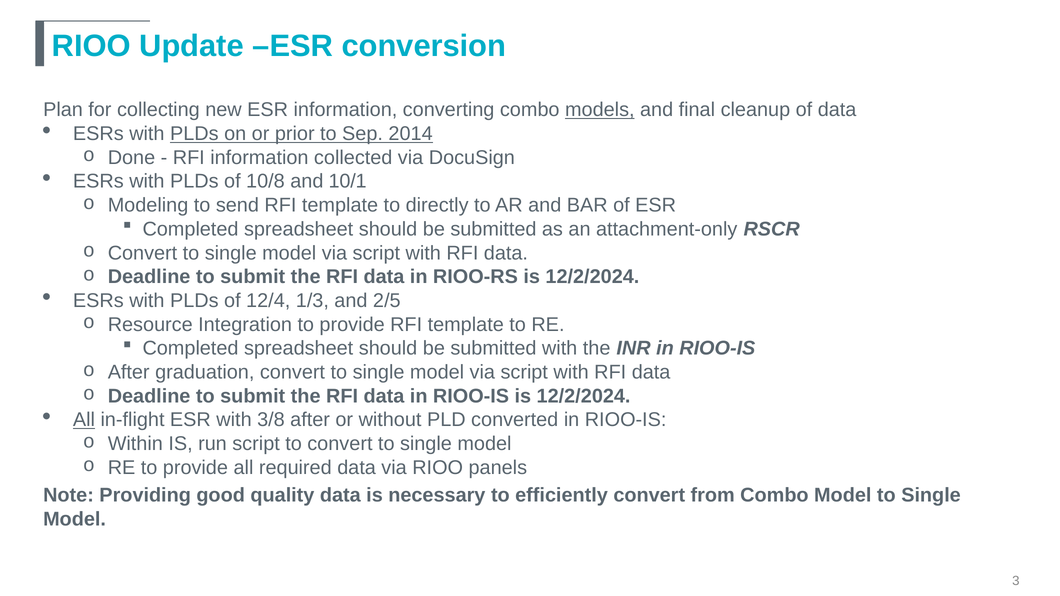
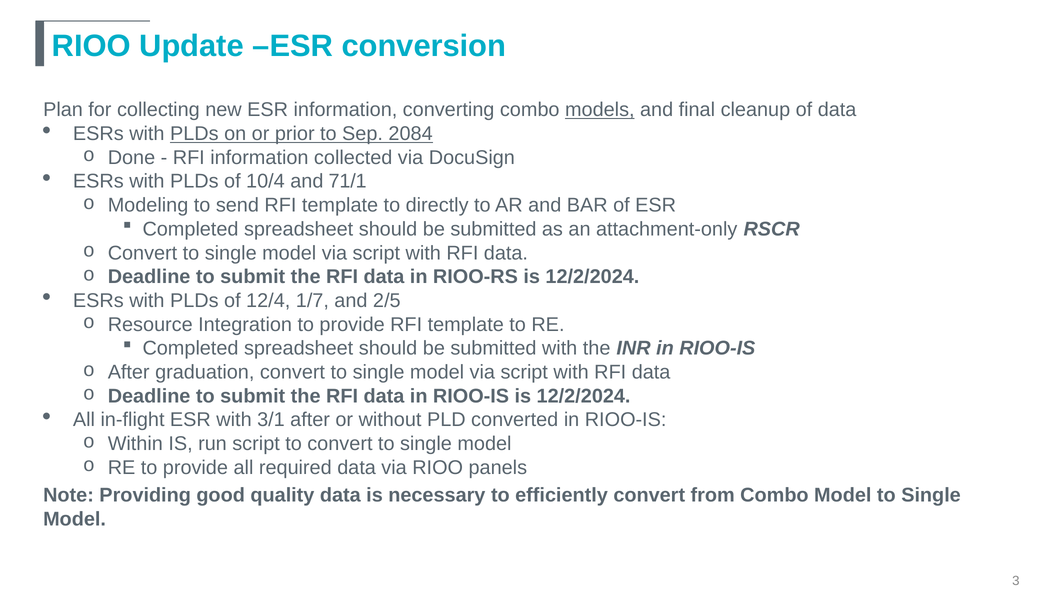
2014: 2014 -> 2084 (411, 134)
10/8: 10/8 -> 10/4 (265, 182)
10/1: 10/1 -> 71/1 (348, 182)
1/3: 1/3 -> 1/7 (312, 301)
All underline: present -> none (84, 420)
3/8: 3/8 -> 3/1 (271, 420)
